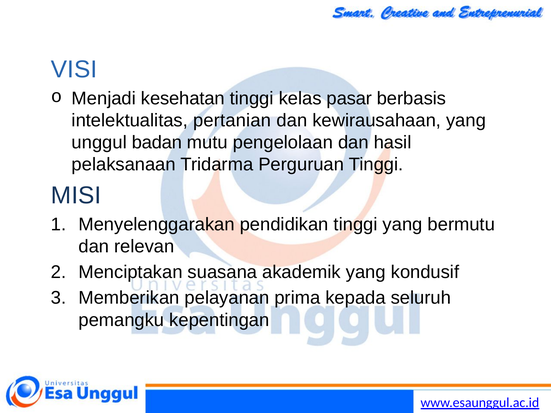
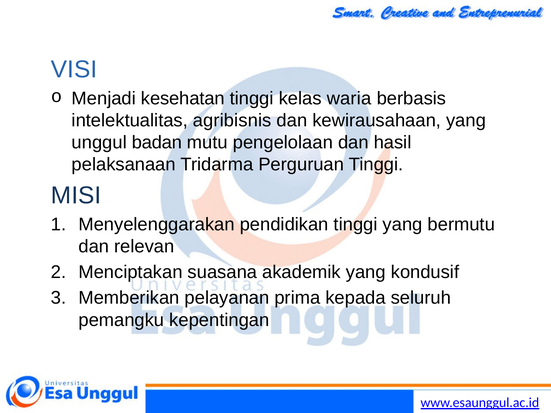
pasar: pasar -> waria (349, 99)
pertanian: pertanian -> agribisnis (232, 121)
